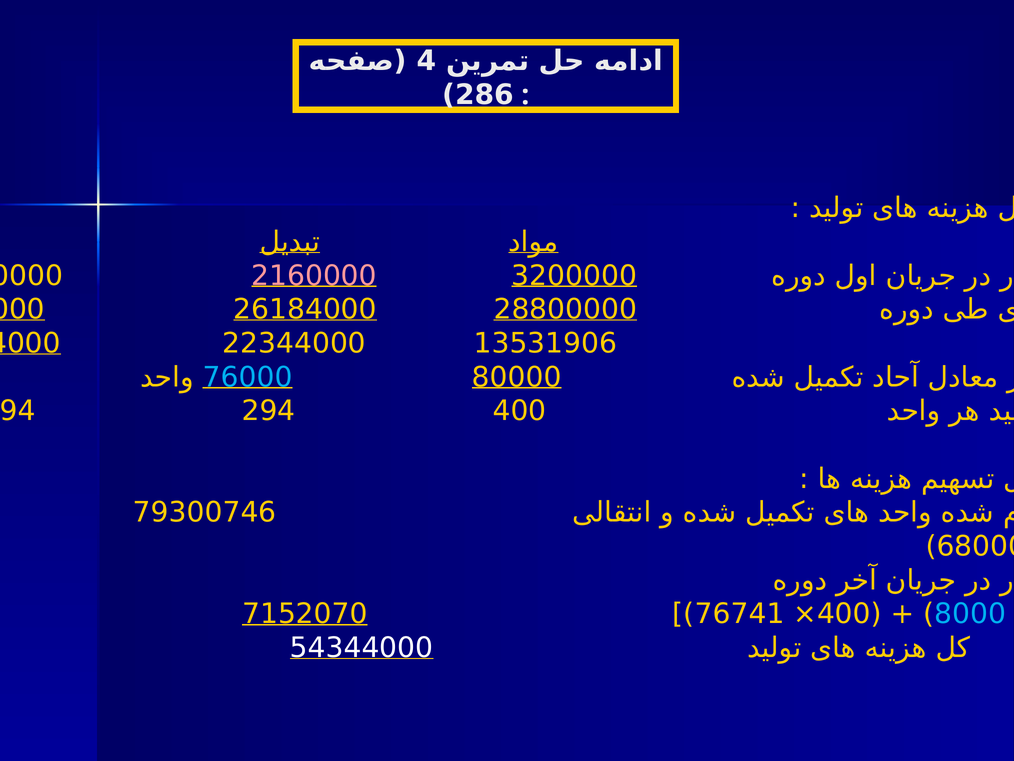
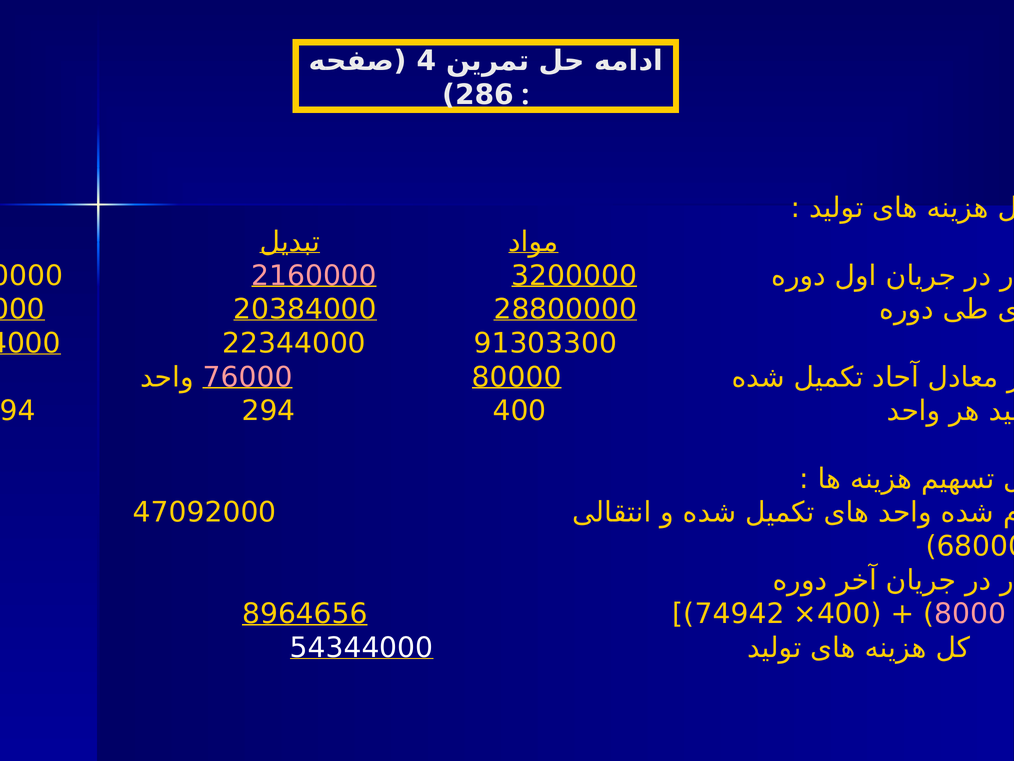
26184000: 26184000 -> 20384000 (305, 309)
13531906: 13531906 -> 91303300 (545, 343)
76000 colour: light blue -> pink (248, 377)
79300746: 79300746 -> 47092000 (205, 512)
7152070: 7152070 -> 8964656 (305, 614)
76741: 76741 -> 74942 (740, 614)
8000 colour: light blue -> pink (970, 614)
